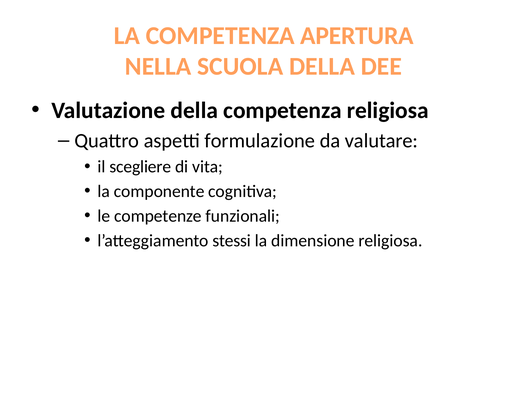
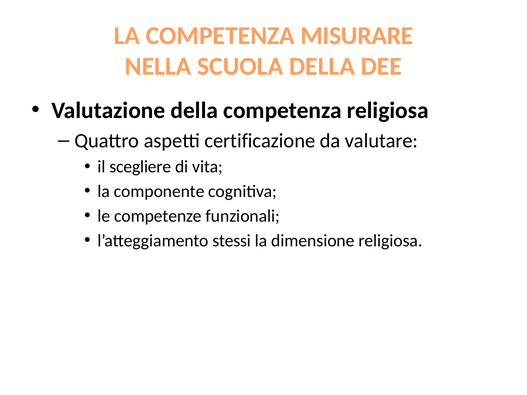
APERTURA: APERTURA -> MISURARE (357, 36)
formulazione: formulazione -> certificazione (260, 141)
